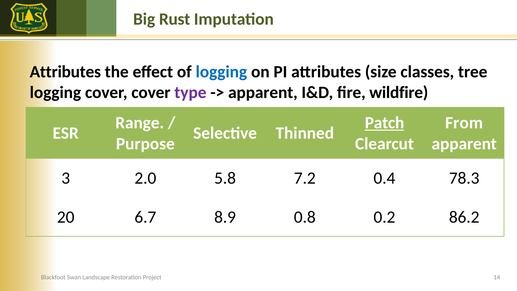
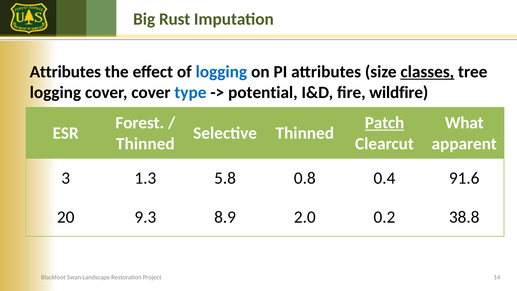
classes underline: none -> present (427, 72)
type colour: purple -> blue (190, 92)
apparent: apparent -> potential (263, 92)
Range: Range -> Forest (140, 123)
From: From -> What (464, 123)
Purpose: Purpose -> Thinned (145, 144)
2.0: 2.0 -> 1.3 (145, 178)
7.2: 7.2 -> 0.8 (305, 178)
78.3: 78.3 -> 91.6 (464, 178)
6.7: 6.7 -> 9.3 (145, 217)
0.8: 0.8 -> 2.0 (305, 217)
86.2: 86.2 -> 38.8 (464, 217)
